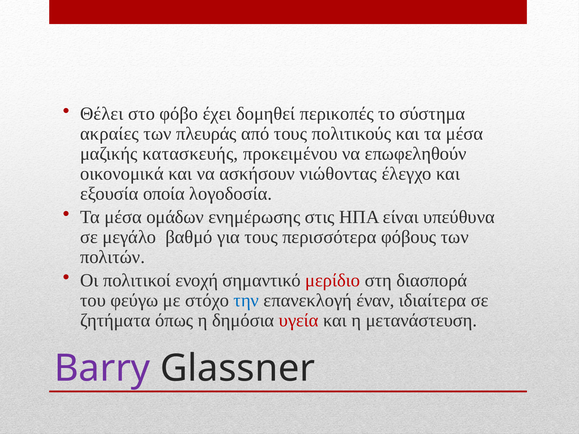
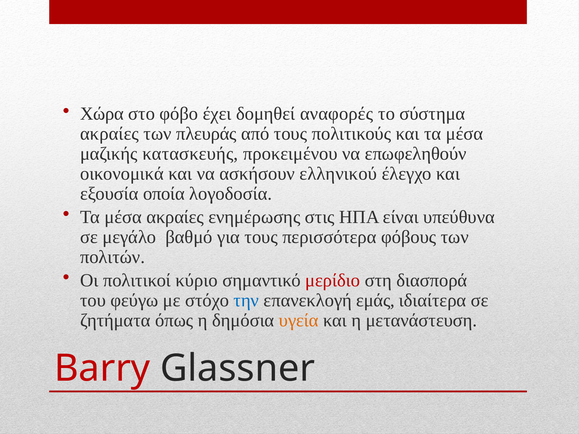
Θέλει: Θέλει -> Χώρα (102, 114)
περικοπές: περικοπές -> αναφορές (337, 114)
νιώθοντας: νιώθοντας -> ελληνικού (338, 174)
μέσα ομάδων: ομάδων -> ακραίες (175, 217)
ενοχή: ενοχή -> κύριο (197, 281)
έναν: έναν -> εμάς (376, 300)
υγεία colour: red -> orange (299, 320)
Barry colour: purple -> red (102, 368)
